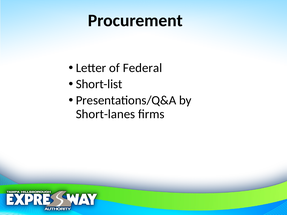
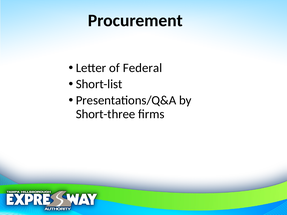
Short-lanes: Short-lanes -> Short-three (106, 114)
